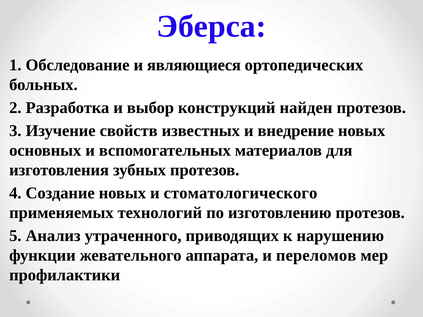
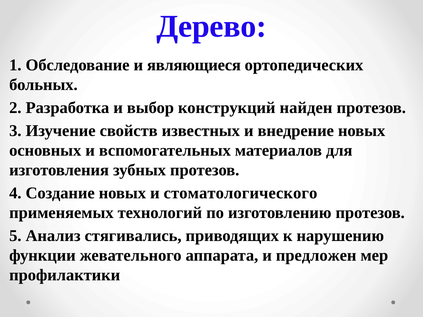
Эберса: Эберса -> Дерево (212, 26)
утраченного: утраченного -> стягивались (133, 236)
переломов: переломов -> предложен (316, 256)
